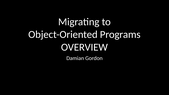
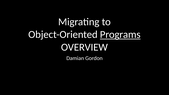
Programs underline: none -> present (120, 35)
